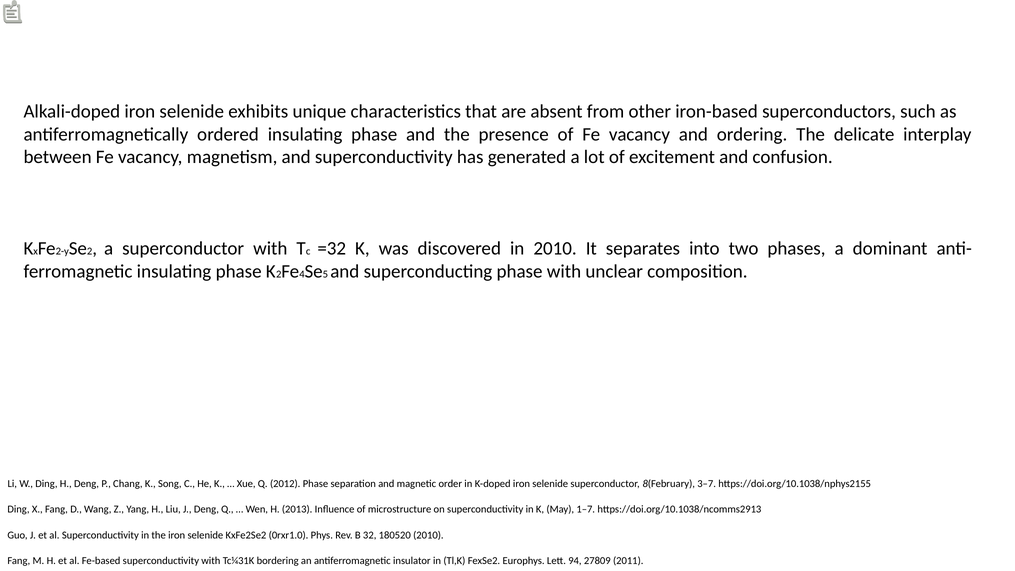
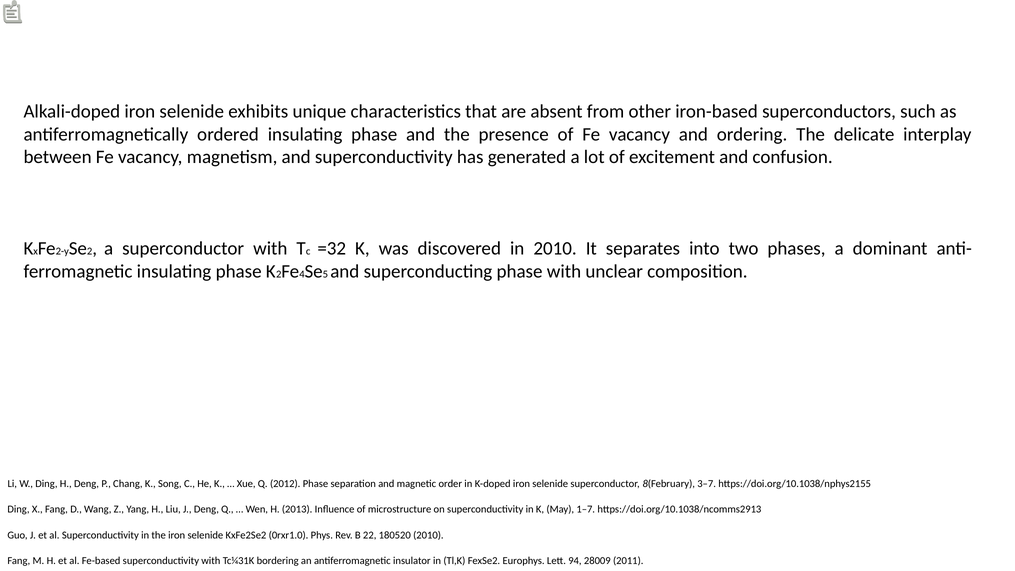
32: 32 -> 22 (370, 535)
27809: 27809 -> 28009 (597, 560)
